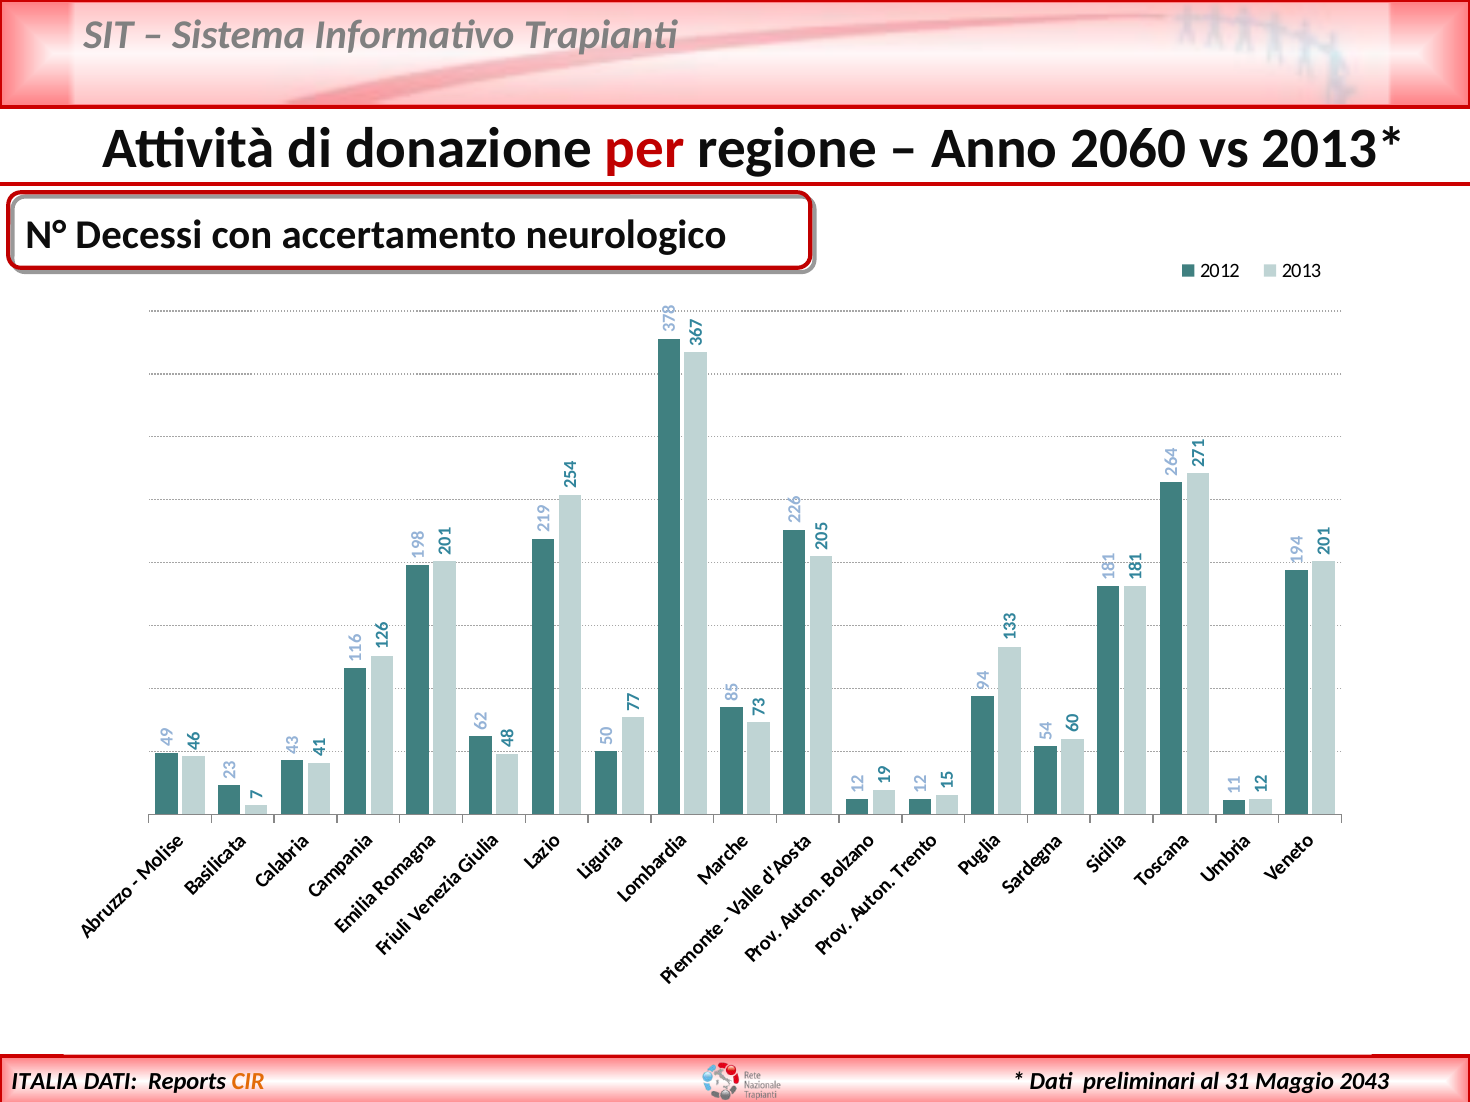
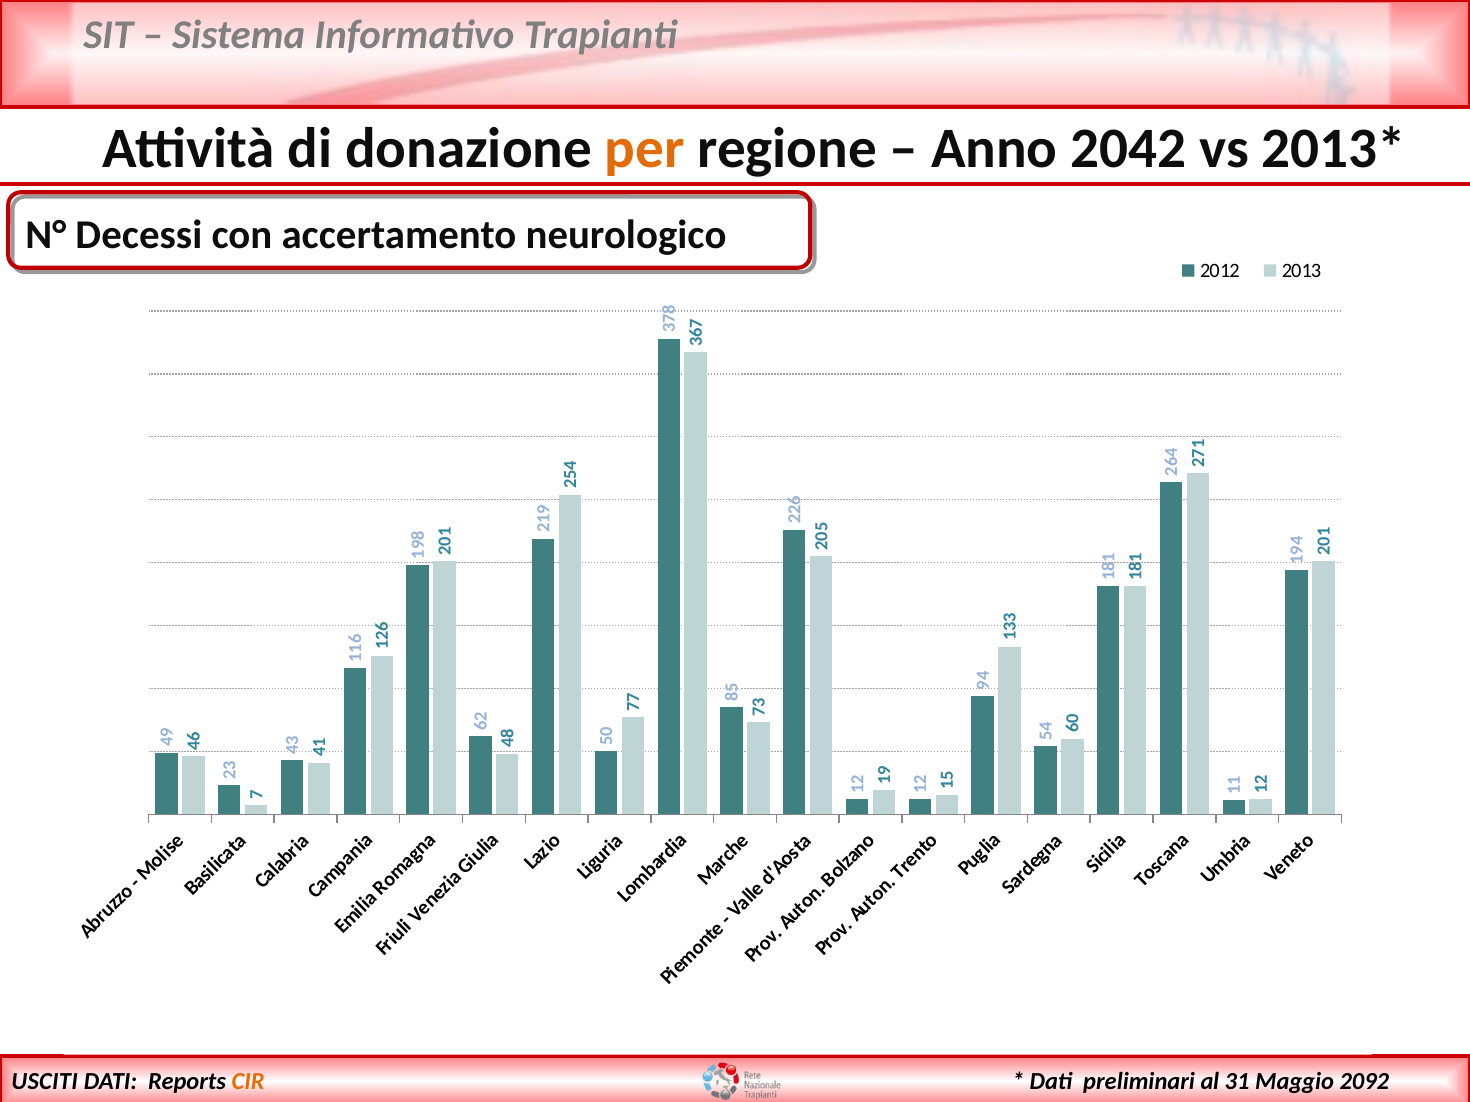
per colour: red -> orange (645, 149)
2060: 2060 -> 2042 (1128, 149)
2043: 2043 -> 2092 (1364, 1082)
ITALIA: ITALIA -> USCITI (45, 1082)
